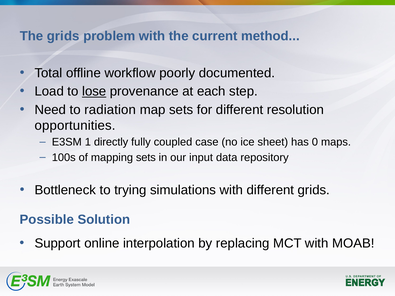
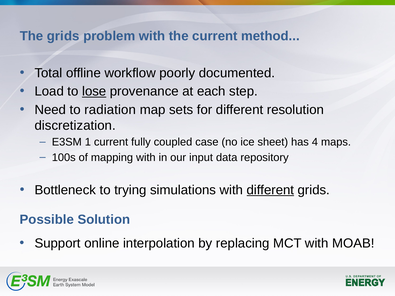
opportunities: opportunities -> discretization (75, 126)
1 directly: directly -> current (111, 142)
0: 0 -> 4 (315, 142)
mapping sets: sets -> with (146, 158)
different underline: none -> present (270, 190)
